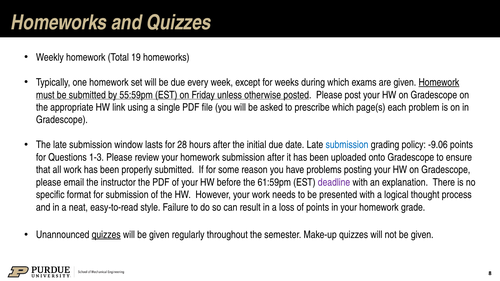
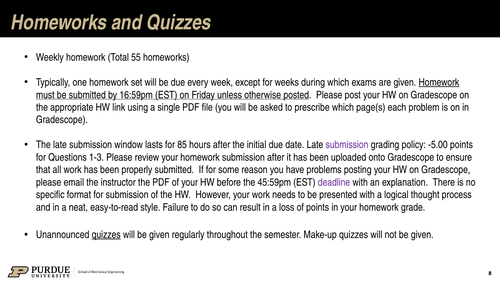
19: 19 -> 55 (136, 57)
55:59pm: 55:59pm -> 16:59pm (136, 95)
28: 28 -> 85 (182, 145)
submission colour: blue -> purple (347, 145)
-9.06: -9.06 -> -5.00 (438, 145)
61:59pm: 61:59pm -> 45:59pm (274, 183)
